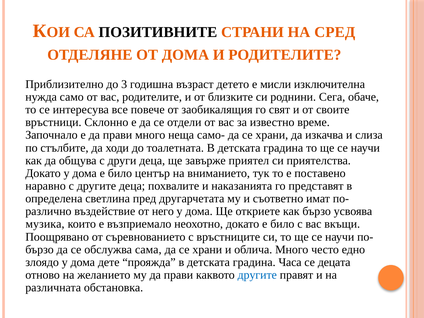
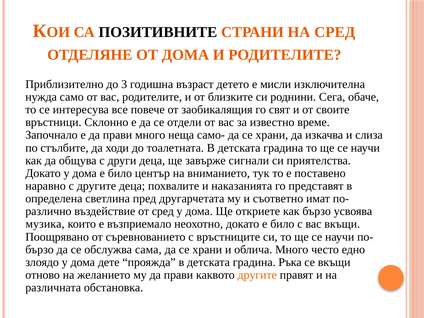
приятел: приятел -> сигнали (249, 161)
от него: него -> сред (163, 211)
Часа: Часа -> Ръка (290, 262)
се децата: децата -> вкъщи (334, 262)
другите colour: blue -> orange (257, 275)
